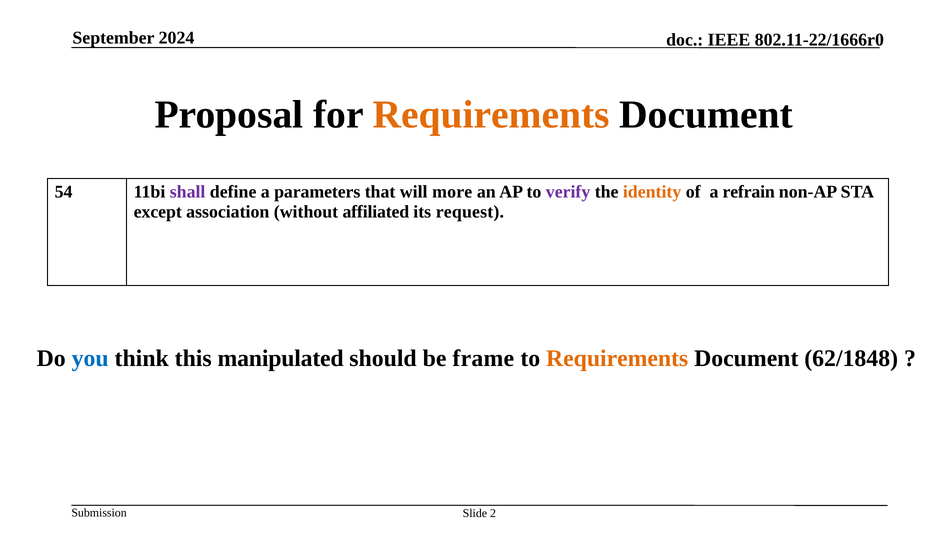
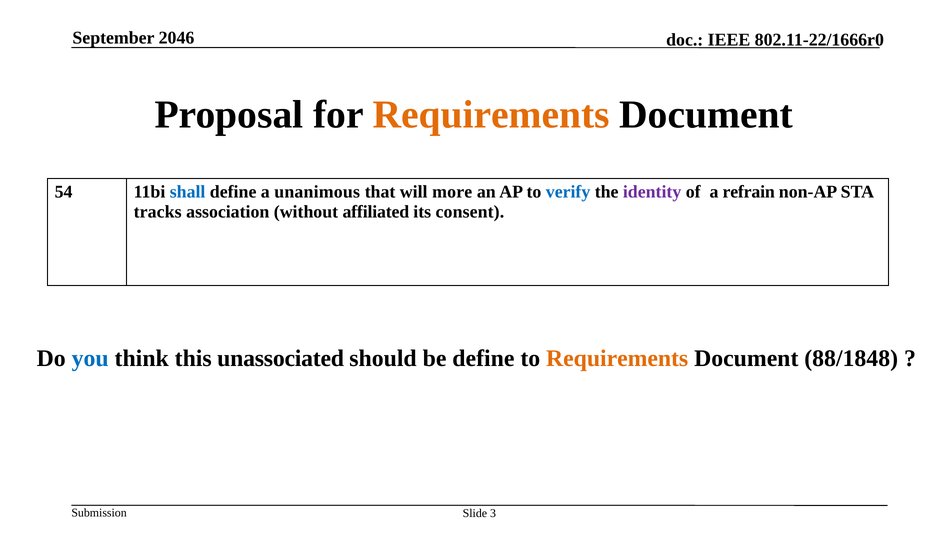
2024: 2024 -> 2046 (177, 38)
shall colour: purple -> blue (188, 192)
parameters: parameters -> unanimous (317, 192)
verify colour: purple -> blue (568, 192)
identity colour: orange -> purple (652, 192)
except: except -> tracks (158, 212)
request: request -> consent (470, 212)
manipulated: manipulated -> unassociated (281, 358)
be frame: frame -> define (483, 358)
62/1848: 62/1848 -> 88/1848 (851, 358)
2: 2 -> 3 (493, 513)
